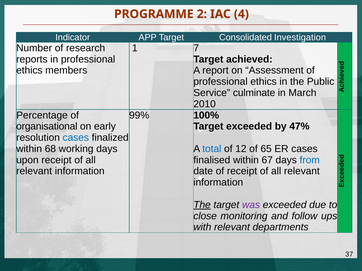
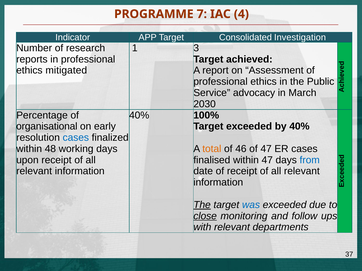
2: 2 -> 7 (202, 14)
7: 7 -> 3 (196, 48)
members: members -> mitigated (66, 71)
culminate: culminate -> advocacy (254, 93)
2010: 2010 -> 2030 (205, 104)
99%: 99% -> 40% (139, 115)
by 47%: 47% -> 40% (299, 127)
68: 68 -> 48 (50, 149)
total colour: blue -> orange (212, 149)
12: 12 -> 46 (241, 149)
of 65: 65 -> 47 (266, 149)
within 67: 67 -> 47 (267, 160)
was colour: purple -> blue (251, 205)
close underline: none -> present (205, 216)
